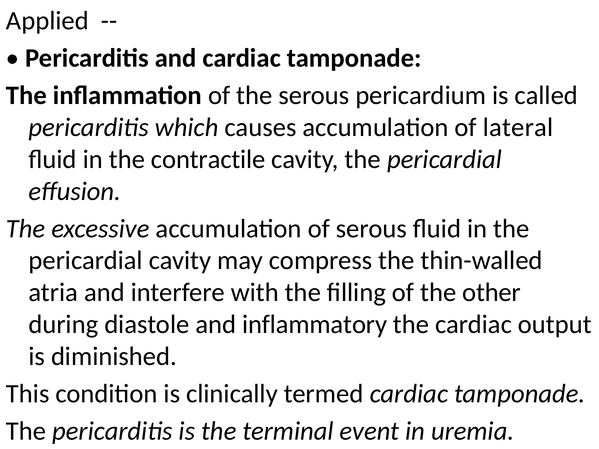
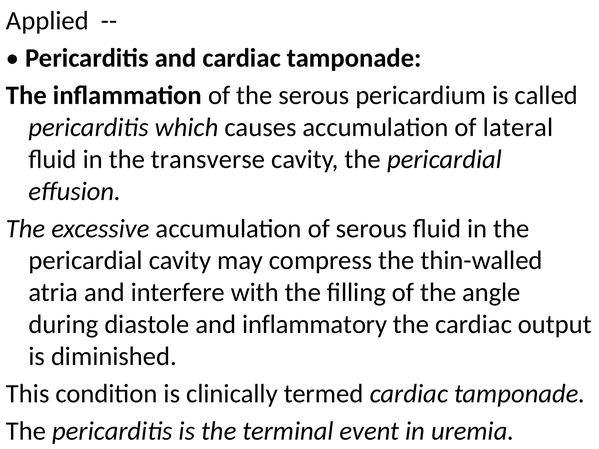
contractile: contractile -> transverse (208, 159)
other: other -> angle (491, 293)
